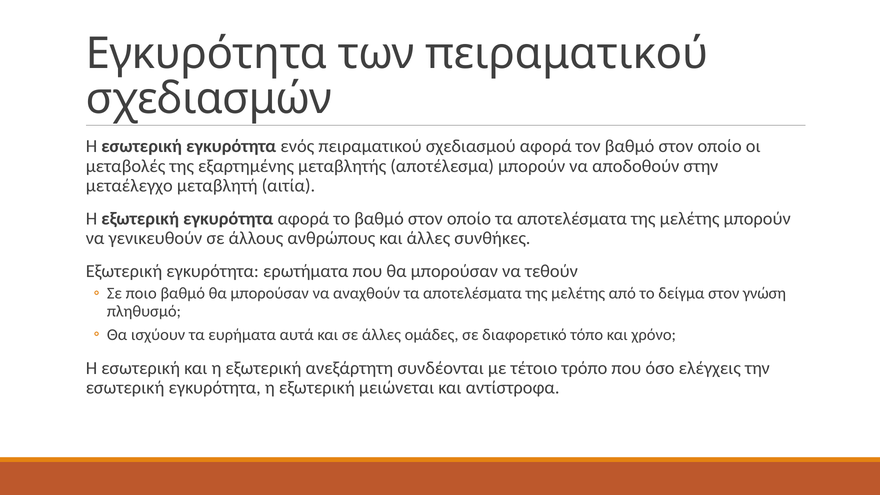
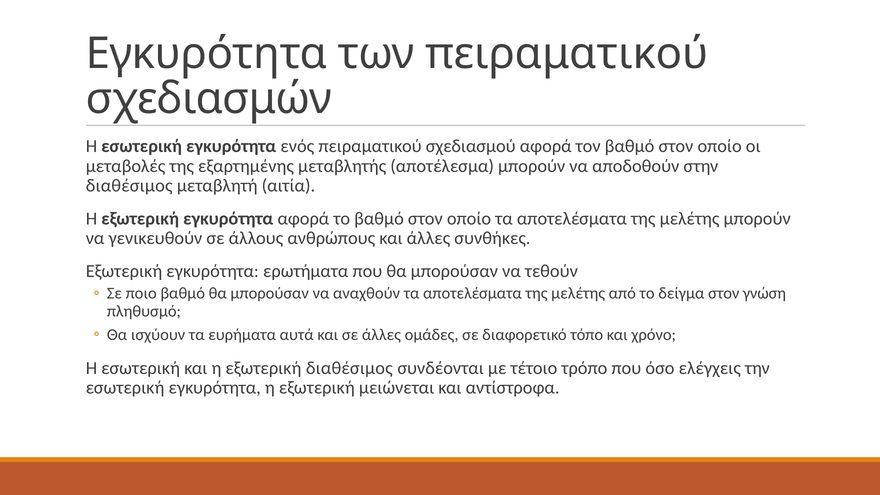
μεταέλεγχο: μεταέλεγχο -> διαθέσιμος (129, 186)
εξωτερική ανεξάρτητη: ανεξάρτητη -> διαθέσιμος (349, 368)
